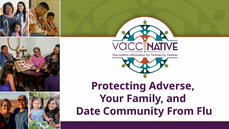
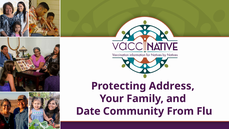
Adverse: Adverse -> Address (172, 86)
